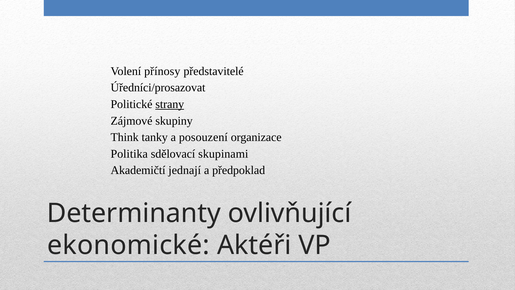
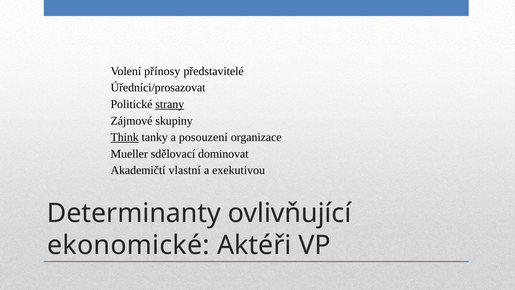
Think underline: none -> present (125, 137)
Politika: Politika -> Mueller (129, 154)
skupinami: skupinami -> dominovat (223, 154)
jednají: jednají -> vlastní (185, 170)
předpoklad: předpoklad -> exekutivou (239, 170)
